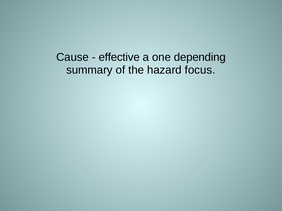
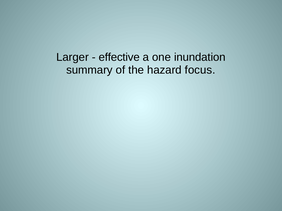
Cause: Cause -> Larger (73, 57)
depending: depending -> inundation (200, 57)
